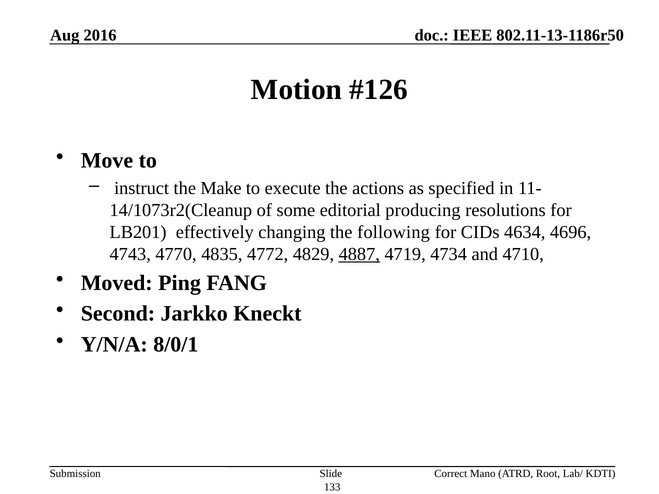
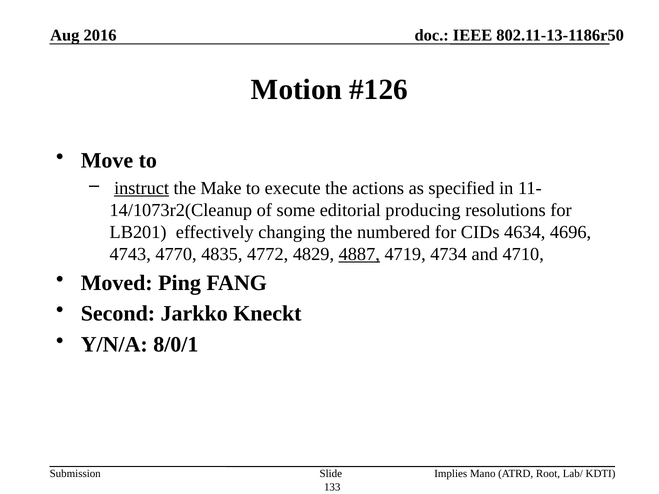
instruct underline: none -> present (142, 188)
following: following -> numbered (394, 232)
Correct: Correct -> Implies (451, 474)
